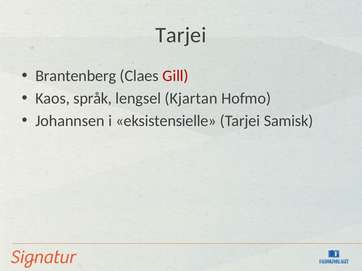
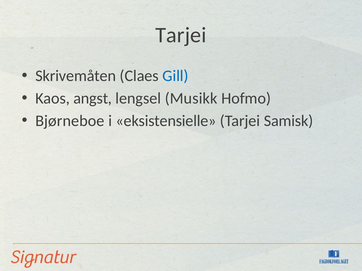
Brantenberg: Brantenberg -> Skrivemåten (76, 76)
Gill colour: red -> blue (175, 76)
språk: språk -> angst (93, 98)
Kjartan: Kjartan -> Musikk (191, 98)
Johannsen: Johannsen -> Bjørneboe (70, 121)
